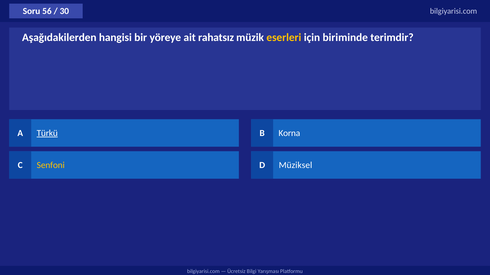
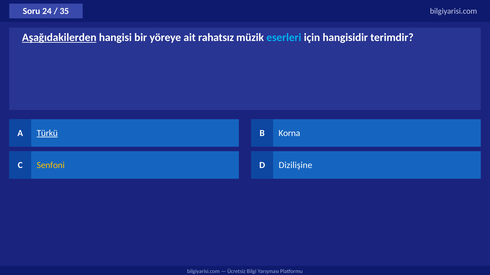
56: 56 -> 24 (47, 11)
30: 30 -> 35 (64, 11)
Aşağıdakilerden underline: none -> present (59, 38)
eserleri colour: yellow -> light blue (284, 38)
biriminde: biriminde -> hangisidir (345, 38)
Müziksel: Müziksel -> Dizilişine (295, 165)
